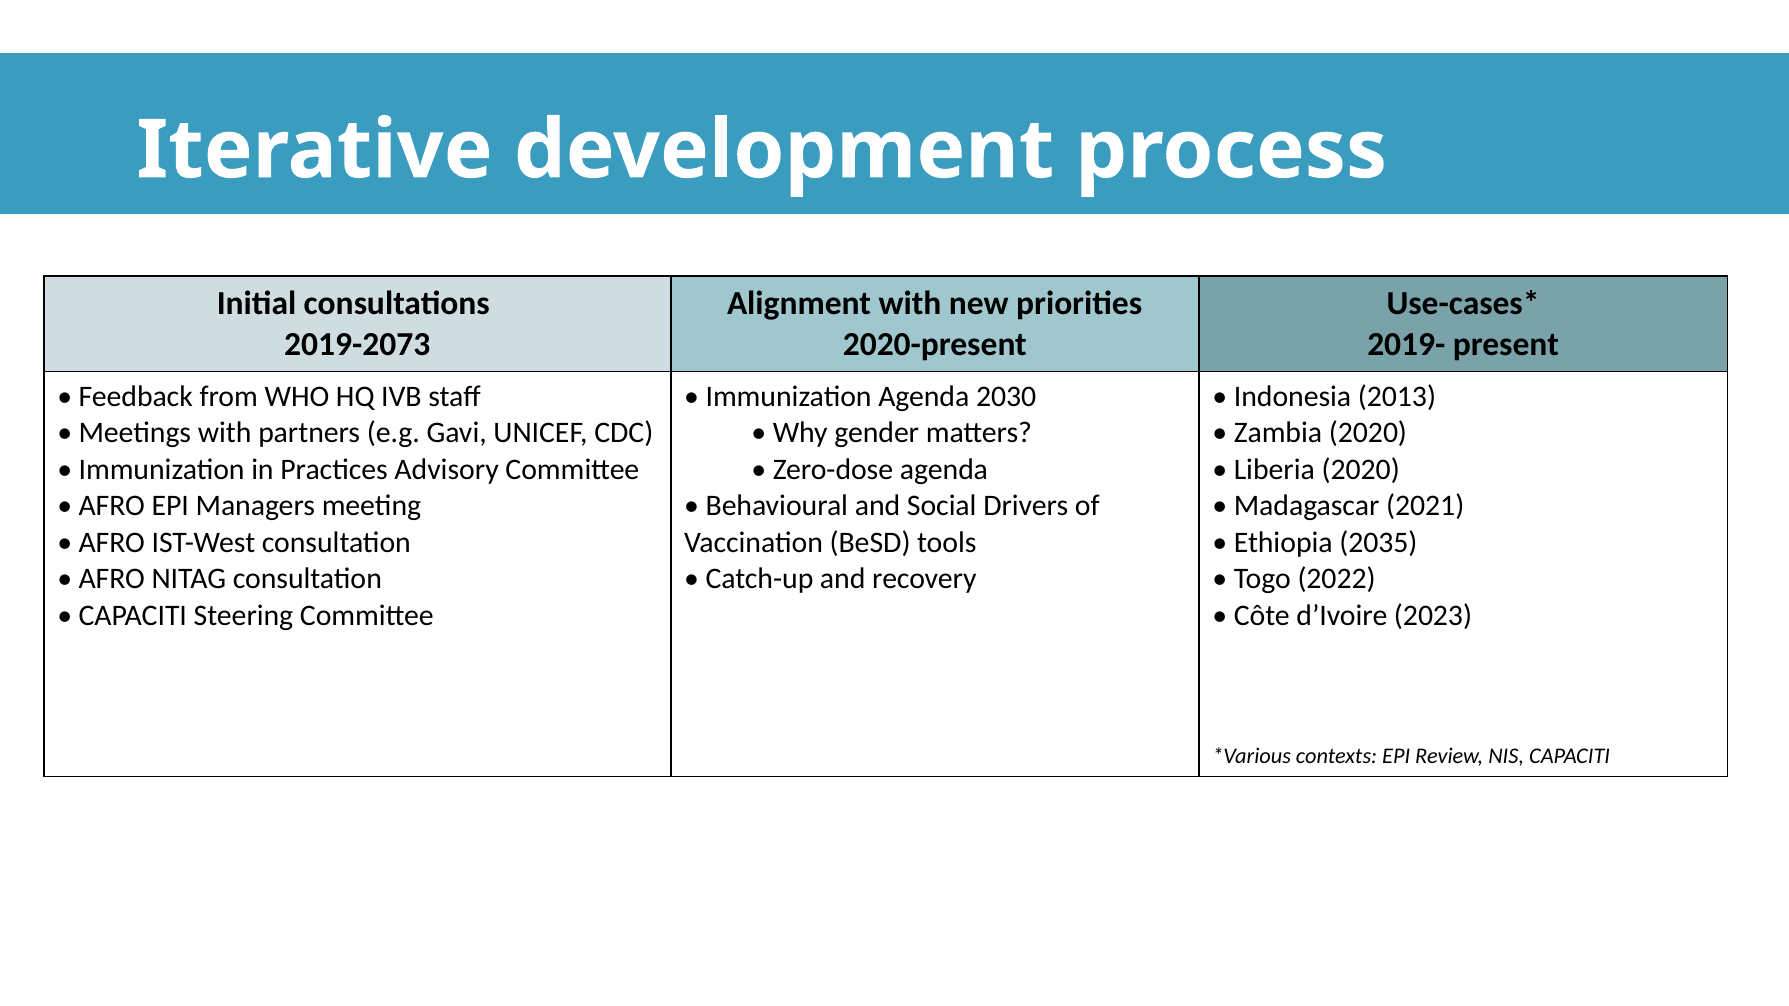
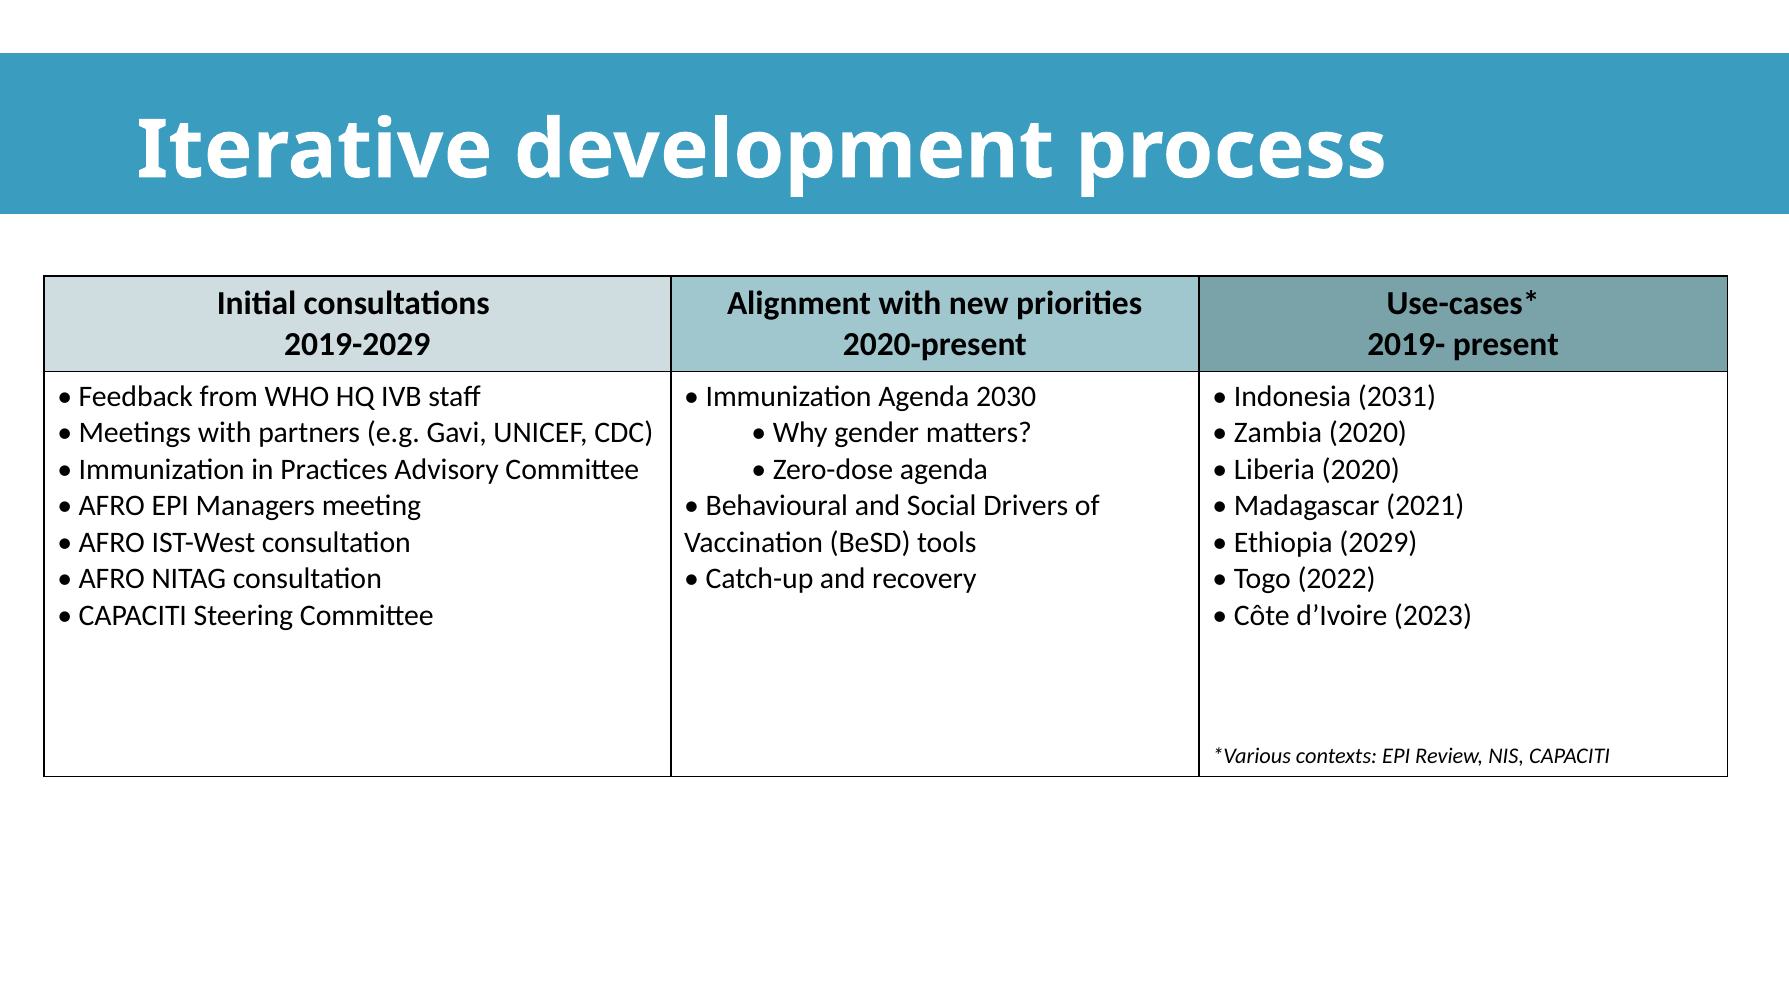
2019-2073: 2019-2073 -> 2019-2029 (357, 345)
2013: 2013 -> 2031 (1397, 397)
2035: 2035 -> 2029 (1378, 543)
